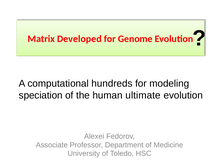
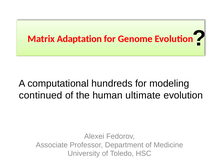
Developed: Developed -> Adaptation (79, 39)
speciation: speciation -> continued (41, 95)
